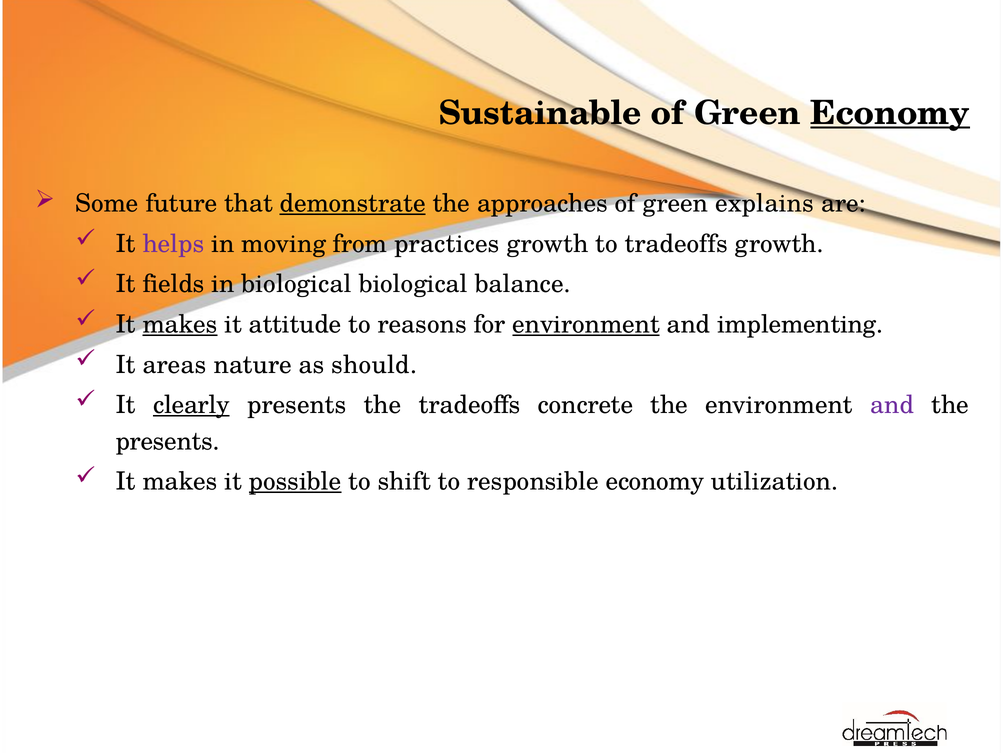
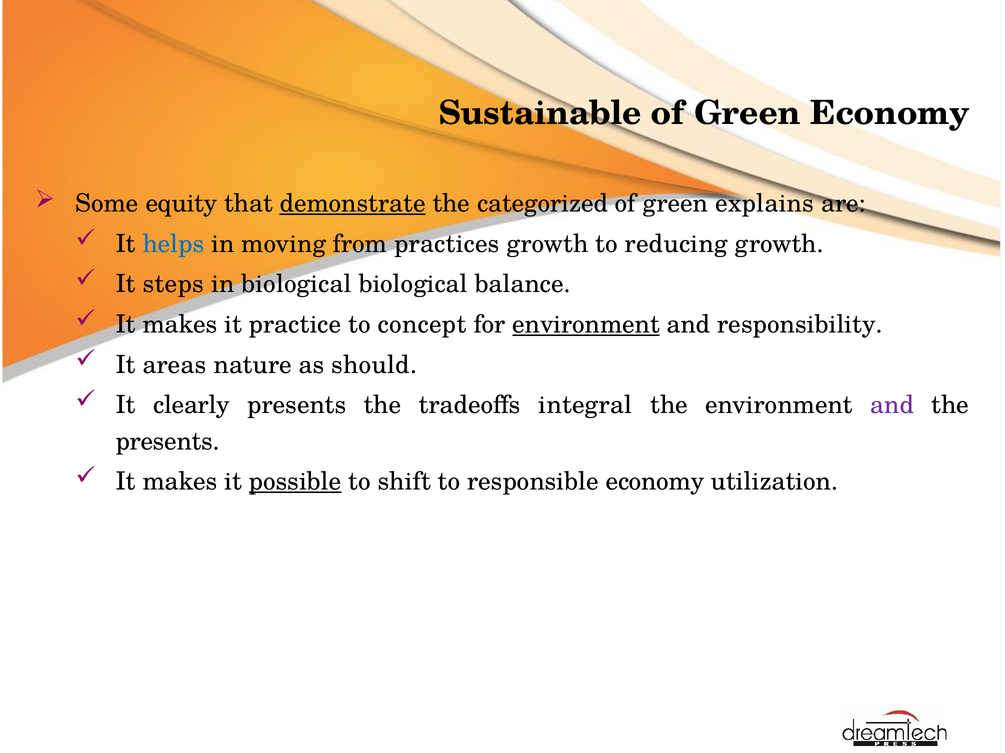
Economy underline: present -> none (890, 113)
future: future -> equity (181, 204)
approaches: approaches -> categorized (542, 204)
helps colour: purple -> blue (173, 244)
to tradeoffs: tradeoffs -> reducing (676, 244)
fields: fields -> steps (173, 284)
makes underline: present -> none (180, 325)
attitude: attitude -> practice (295, 325)
reasons: reasons -> concept (422, 325)
implementing: implementing -> responsibility (800, 325)
clearly underline: present -> none (191, 406)
concrete: concrete -> integral (585, 406)
